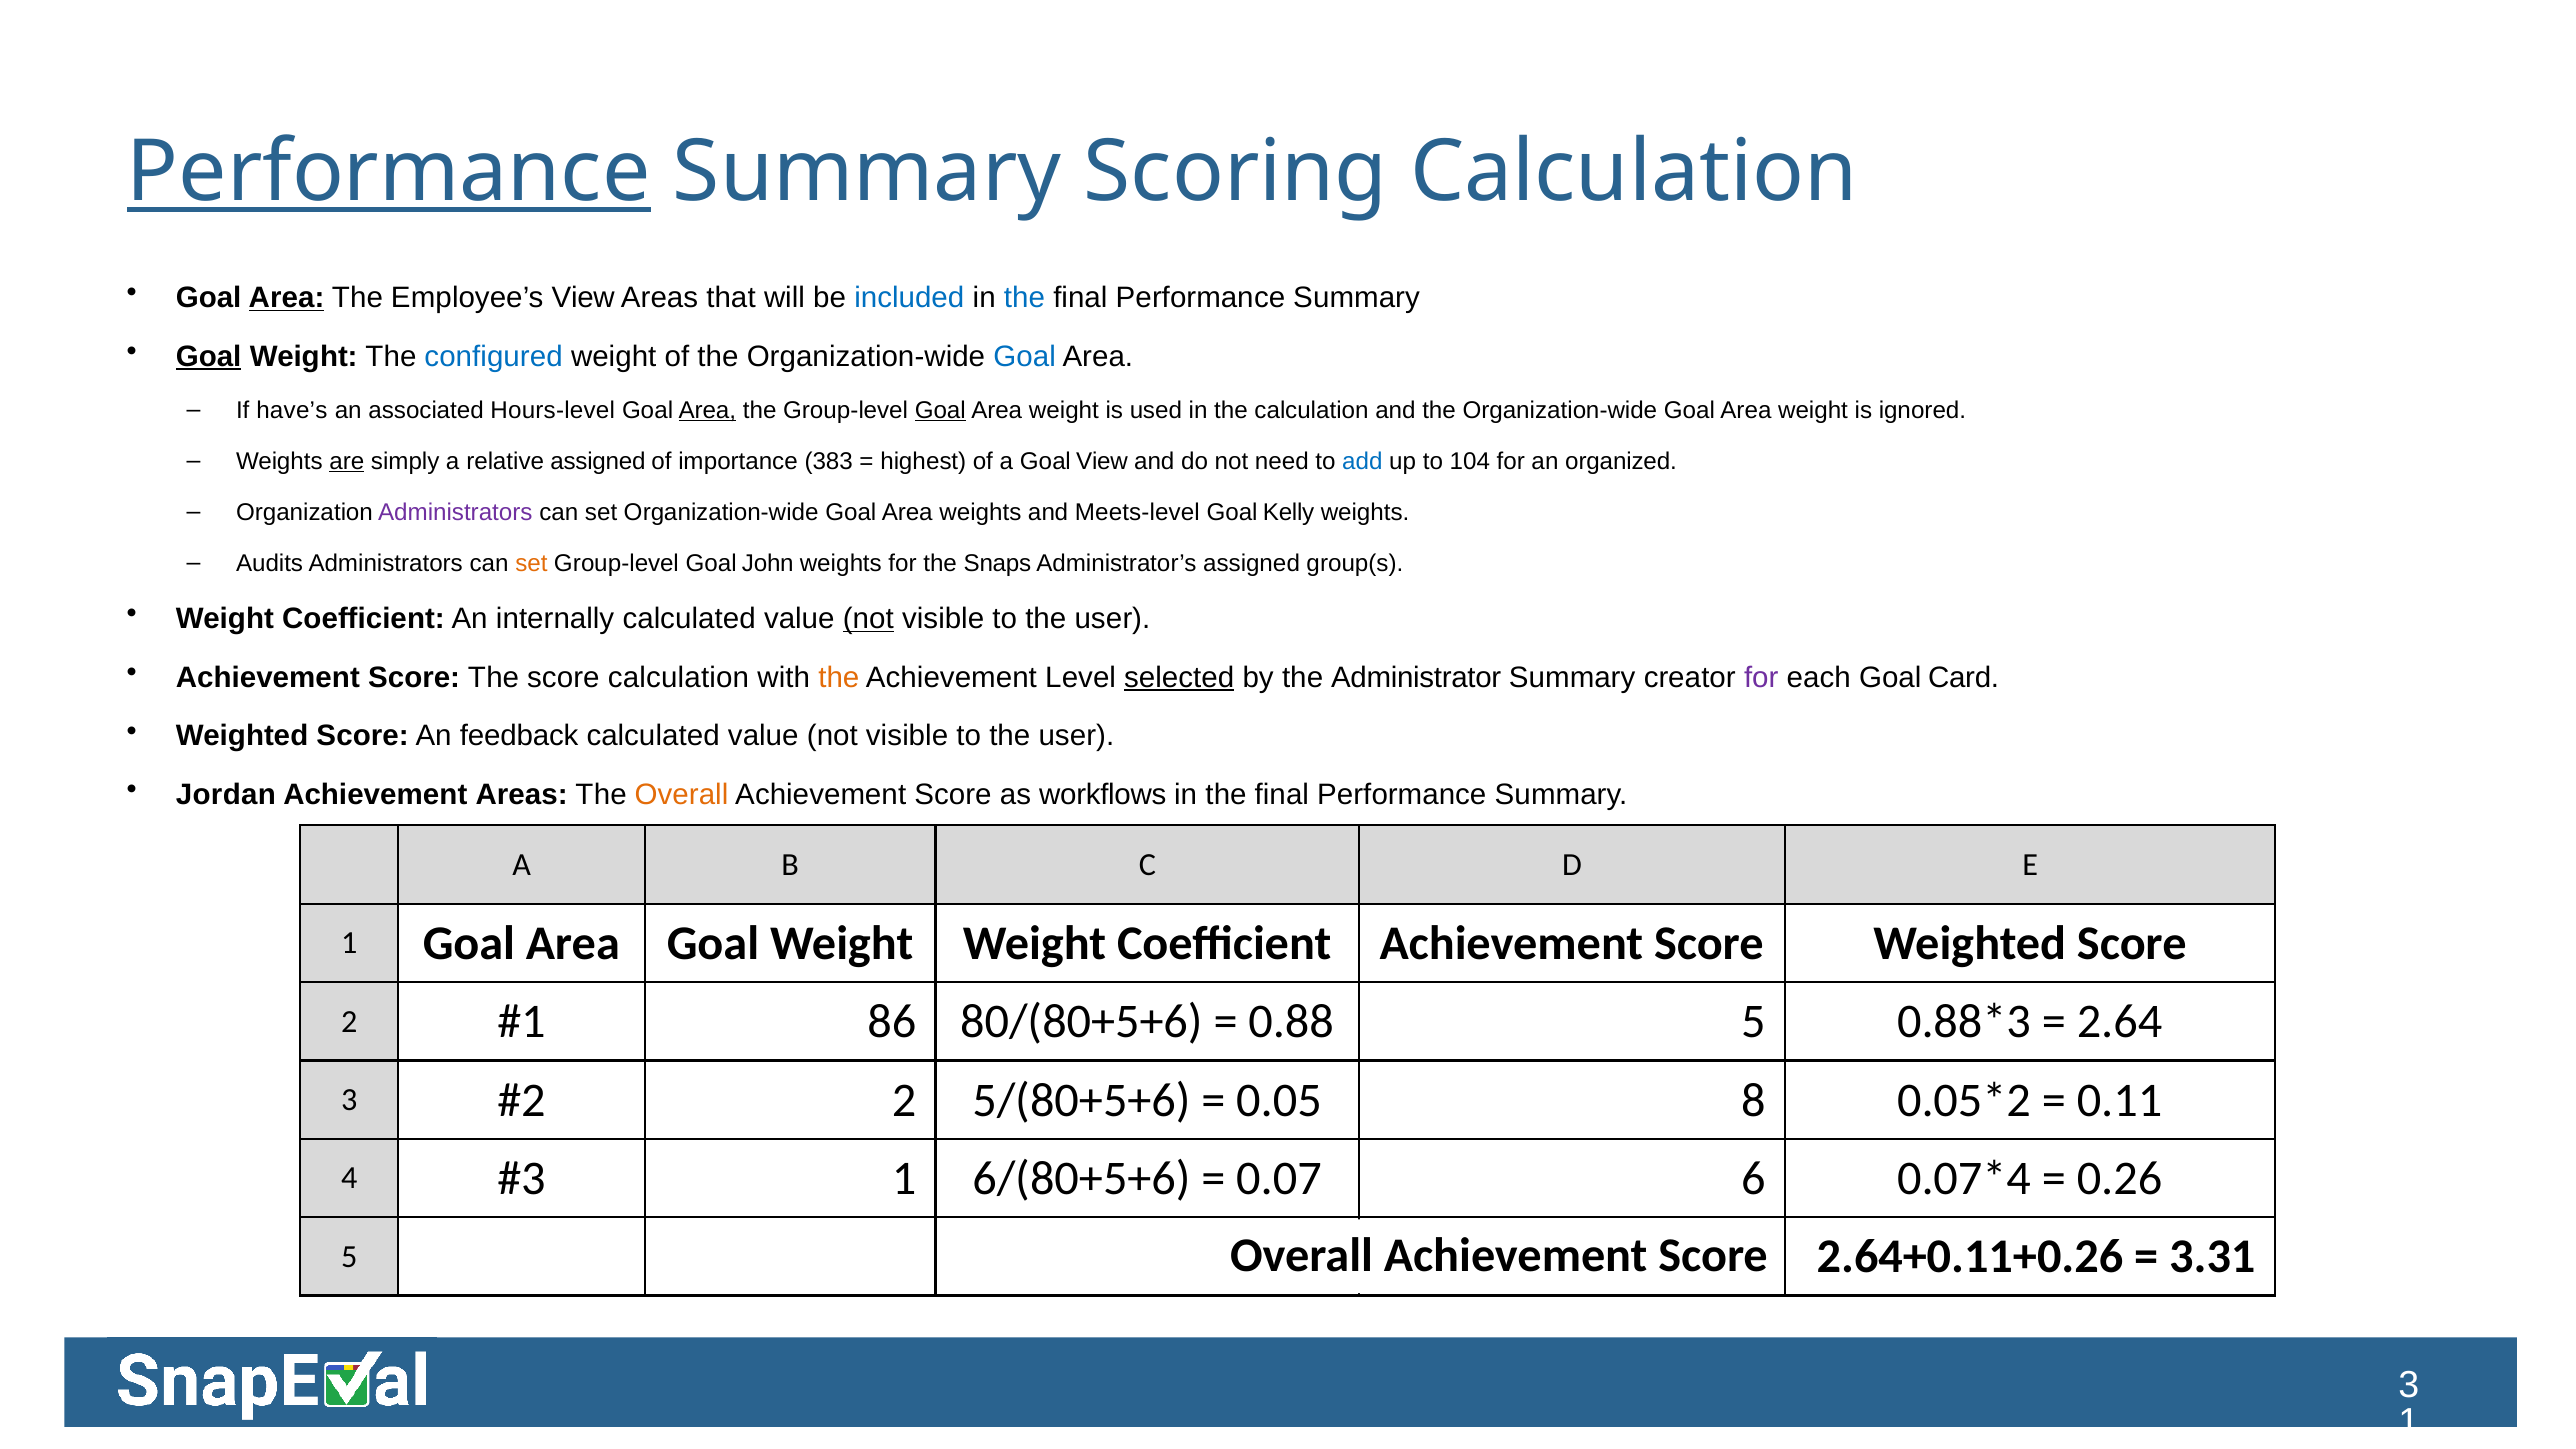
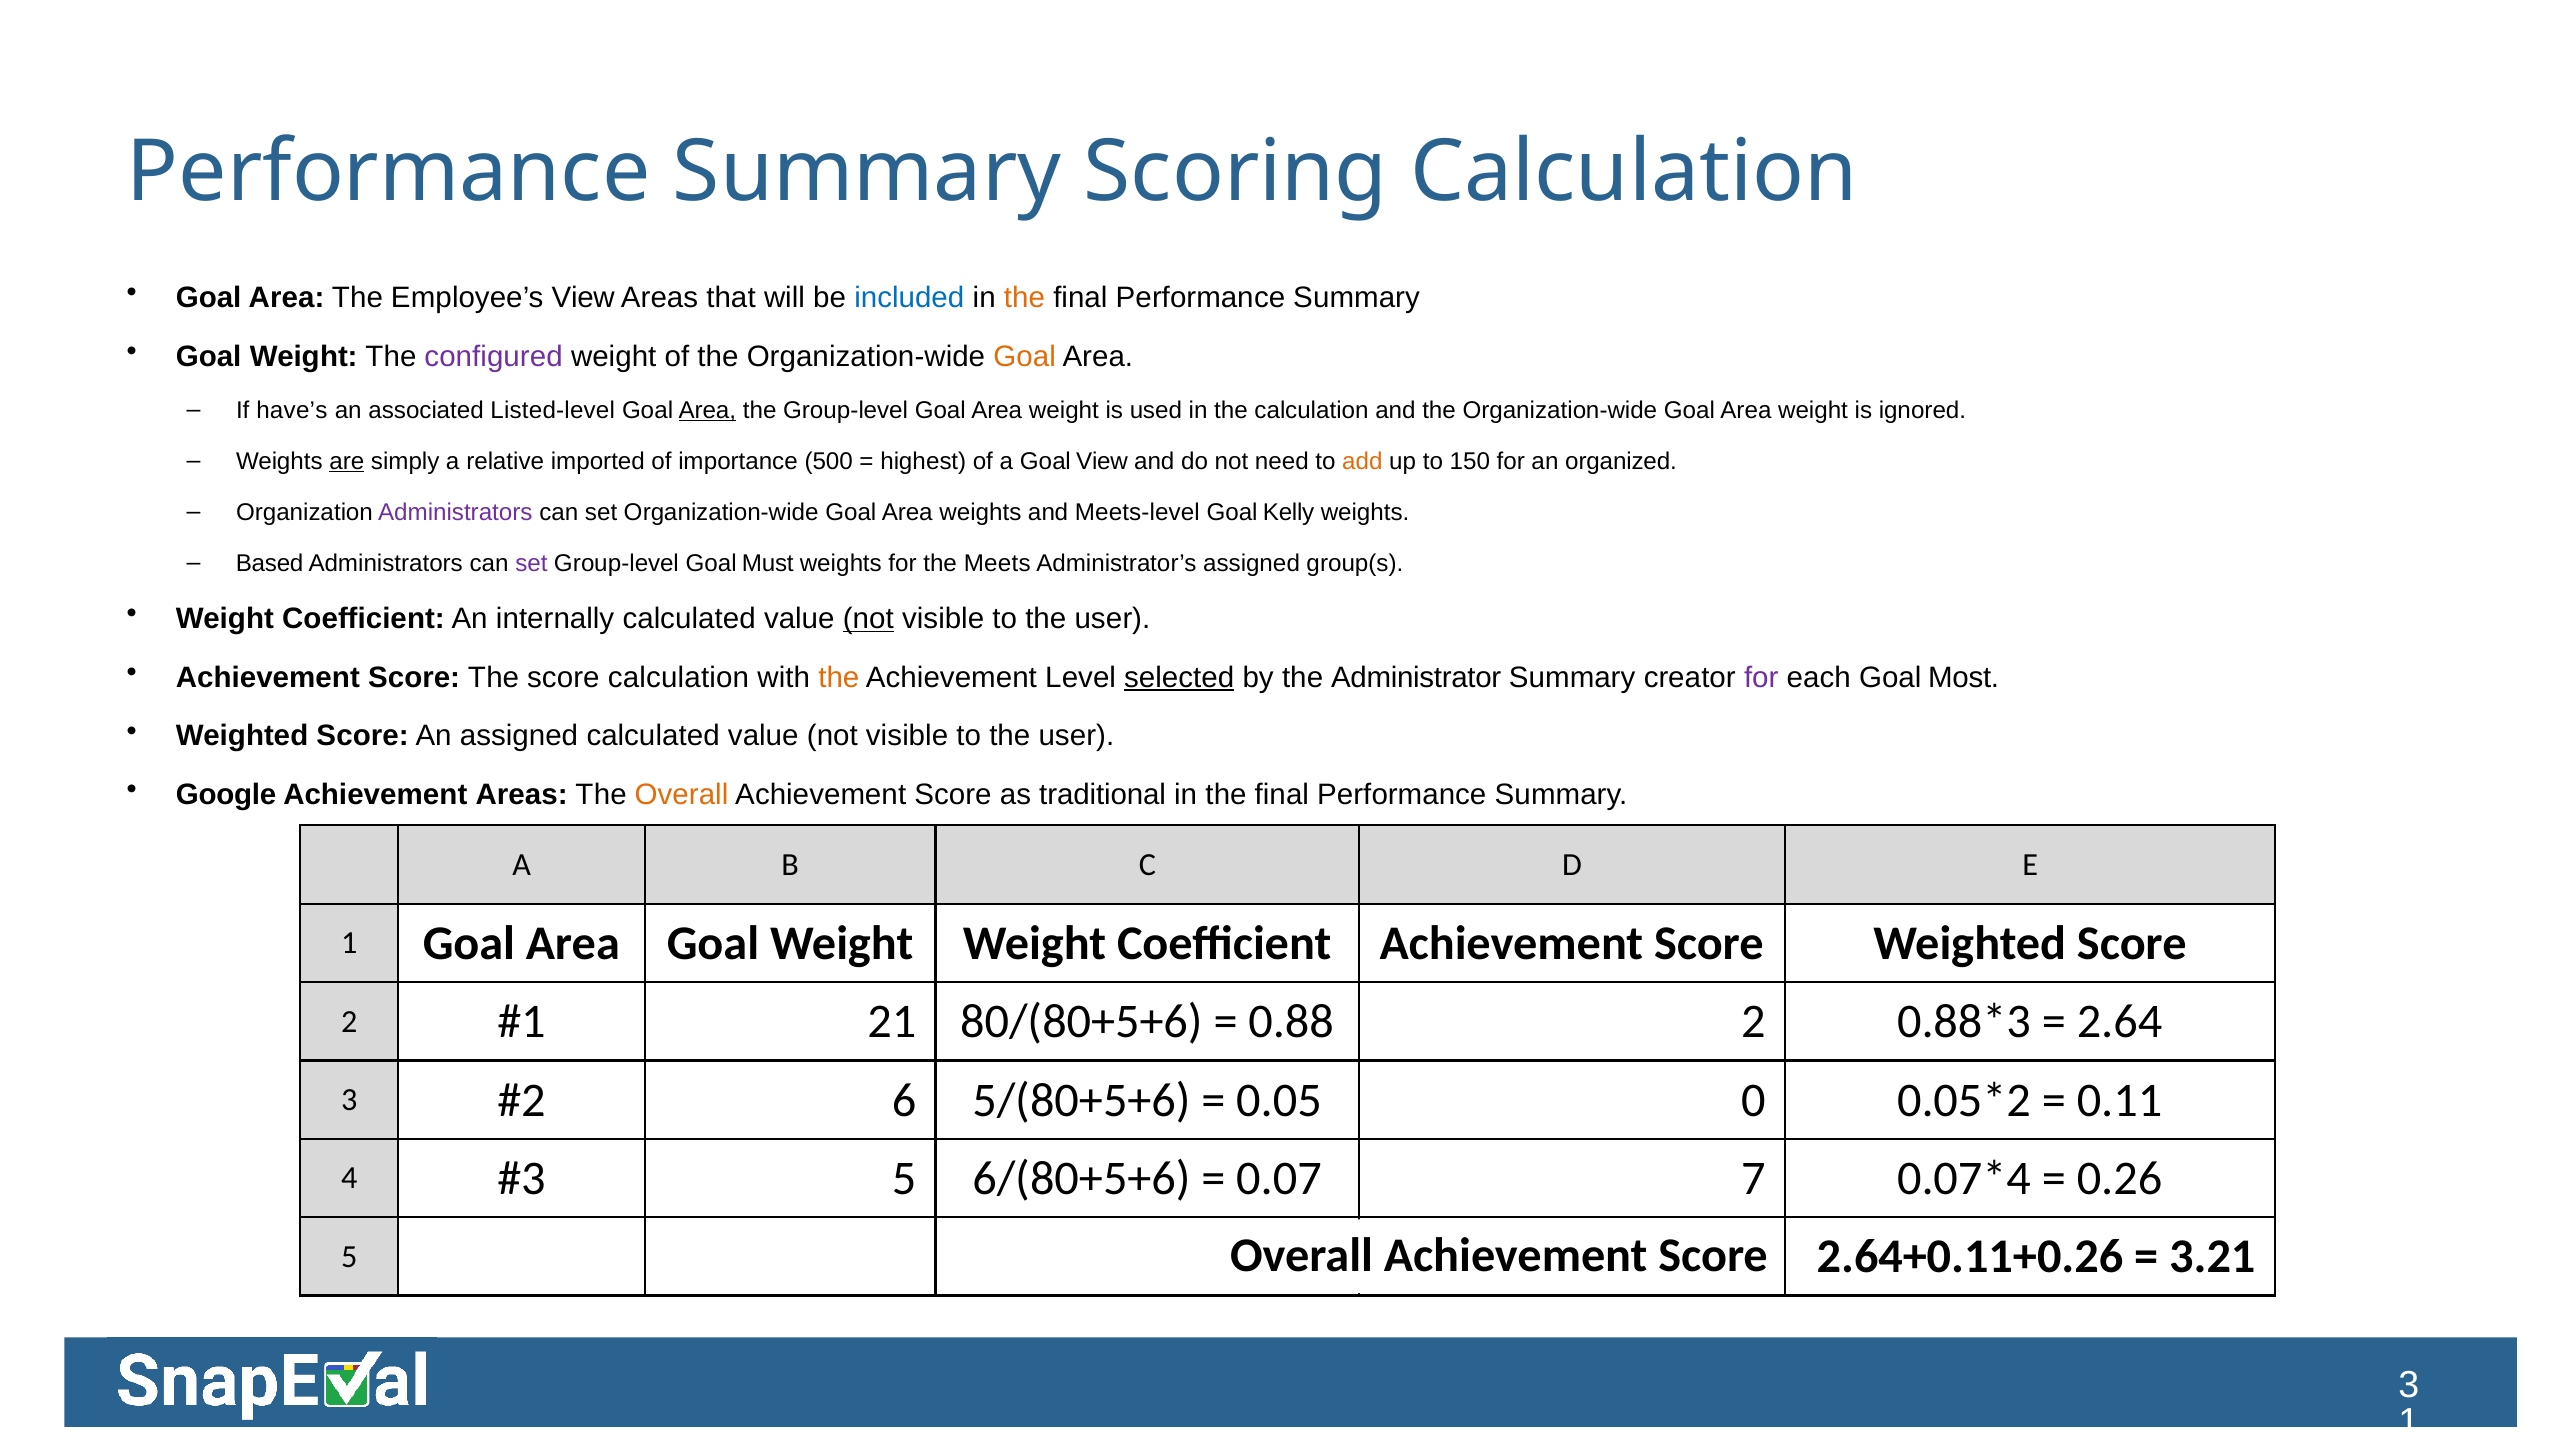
Performance underline: present -> none (389, 172)
Area underline: present -> none (286, 298)
the colour: blue -> orange (1024, 298)
Goal underline: present -> none (209, 356)
configured colour: blue -> purple (494, 356)
Goal colour: blue -> orange (1025, 356)
Hours-level: Hours-level -> Listed-level (553, 410)
Goal underline: present -> none (940, 410)
relative assigned: assigned -> imported (598, 461)
383: 383 -> 500 (829, 461)
add colour: blue -> orange (1362, 461)
104: 104 -> 150 (1470, 461)
Audits: Audits -> Based (270, 563)
set colour: orange -> purple (531, 563)
John: John -> Must (768, 563)
Snaps: Snaps -> Meets (997, 563)
Card: Card -> Most (1964, 677)
An feedback: feedback -> assigned (519, 736)
Jordan: Jordan -> Google (226, 795)
workflows: workflows -> traditional (1103, 795)
86: 86 -> 21 (892, 1022)
5: 5 -> 2 (1753, 1022)
2: 2 -> 6 (904, 1100)
8: 8 -> 0 (1753, 1100)
1: 1 -> 5 (904, 1178)
6: 6 -> 7 (1753, 1178)
3.31: 3.31 -> 3.21 (2212, 1257)
